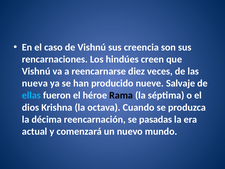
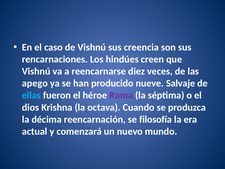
nueva: nueva -> apego (35, 83)
Rama colour: black -> purple (121, 95)
pasadas: pasadas -> filosofía (156, 119)
